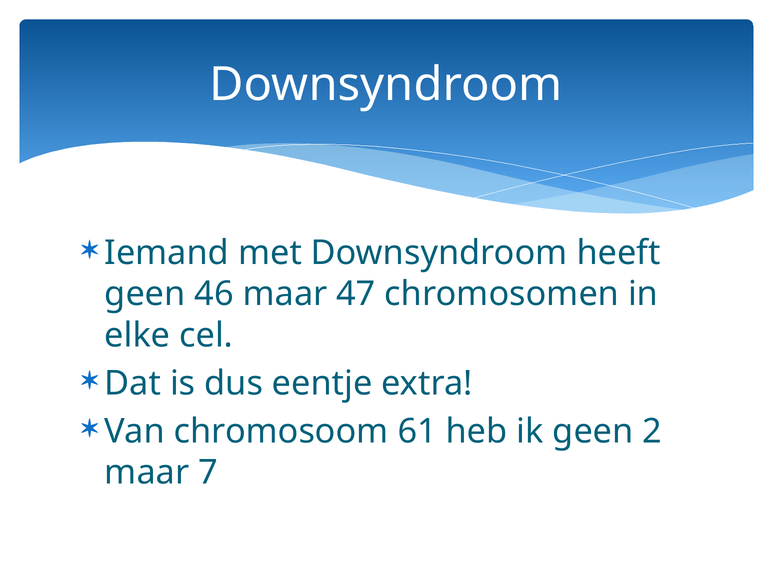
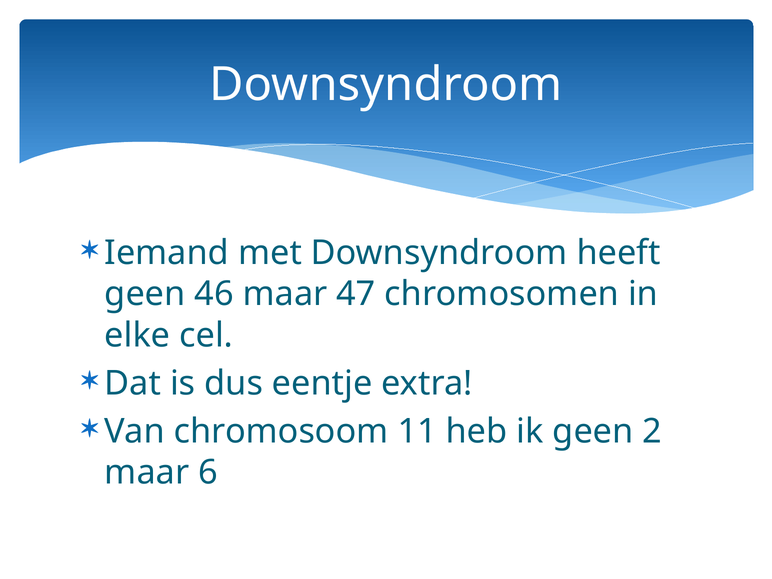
61: 61 -> 11 (417, 431)
7: 7 -> 6 (208, 473)
